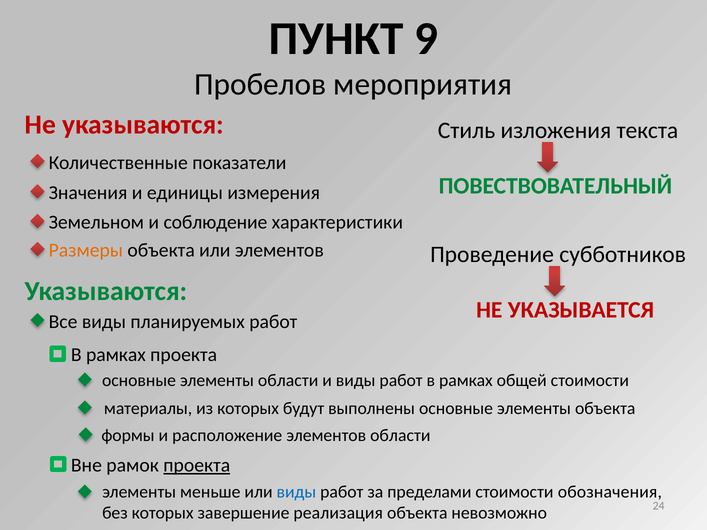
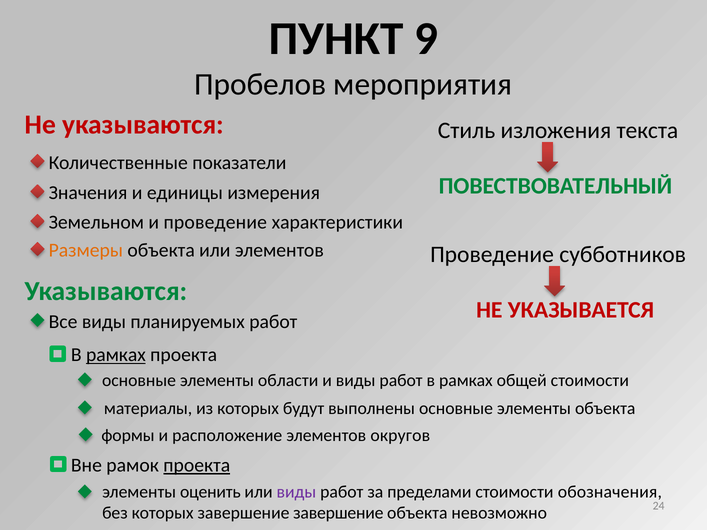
и соблюдение: соблюдение -> проведение (215, 223)
рамках underline: none -> present (116, 355)
элементов области: области -> округов (400, 436)
меньше: меньше -> оценить (210, 492)
виды colour: blue -> purple (296, 492)
завершение реализация: реализация -> завершение (338, 513)
